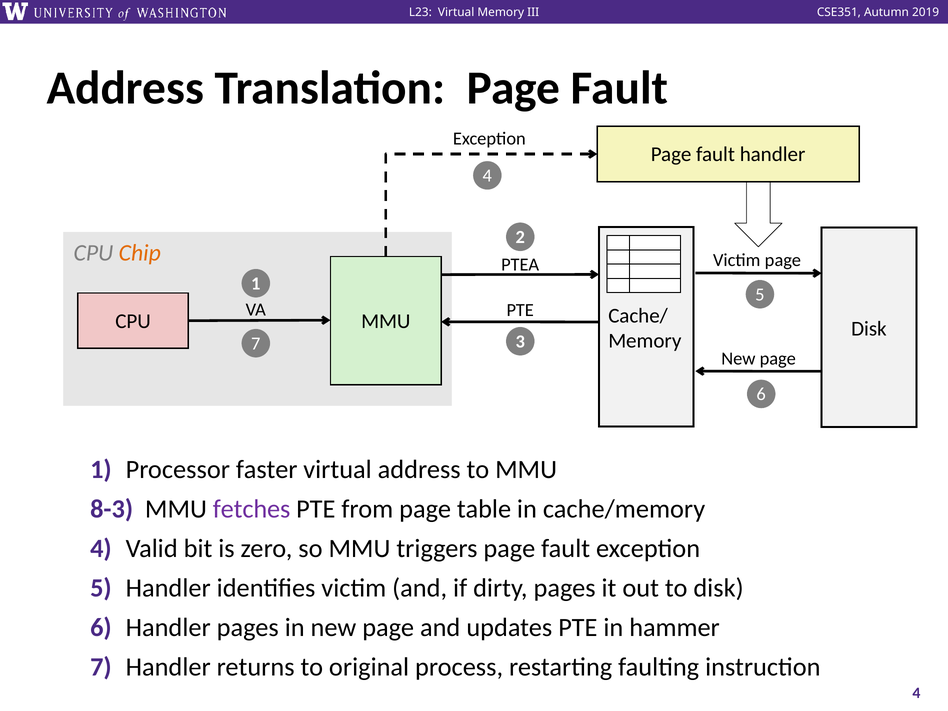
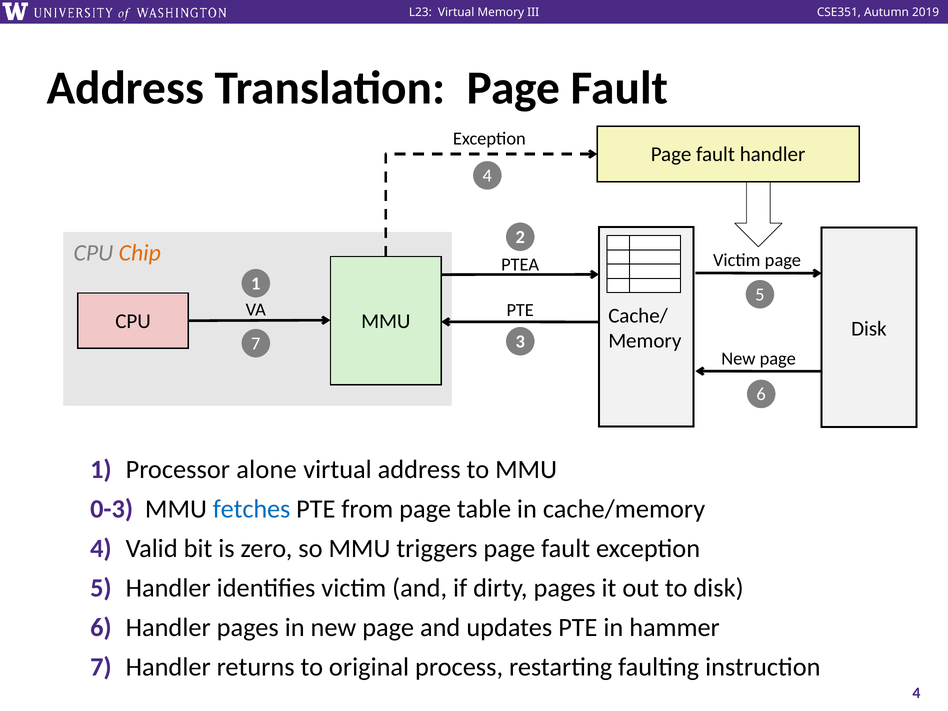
faster: faster -> alone (267, 470)
8-3: 8-3 -> 0-3 (112, 509)
fetches colour: purple -> blue (252, 509)
